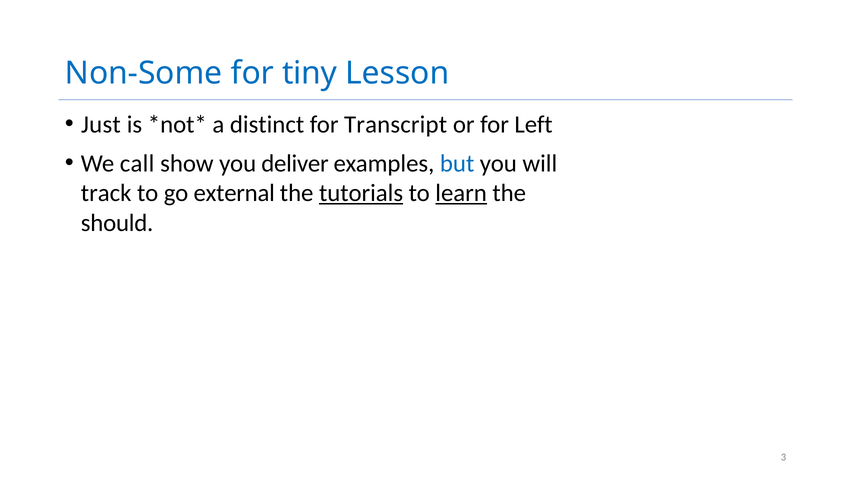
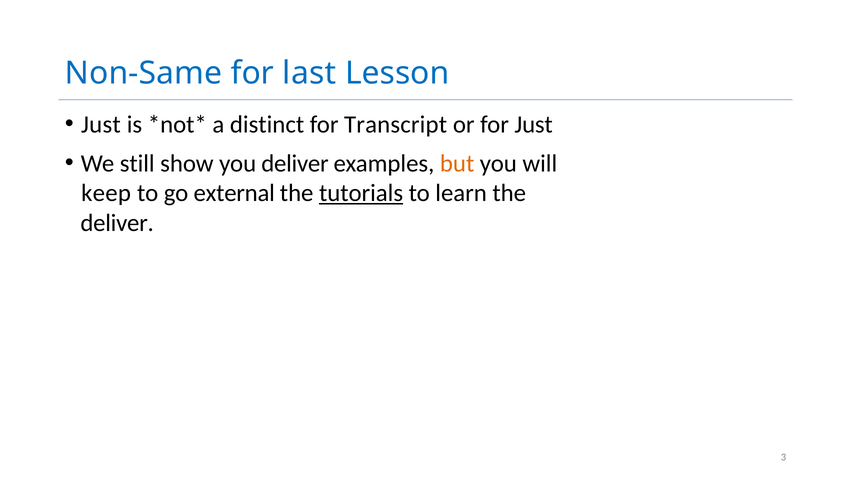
Non-Some: Non-Some -> Non-Same (144, 73)
tiny: tiny -> last (309, 73)
for Left: Left -> Just (534, 125)
call: call -> still (137, 163)
but colour: blue -> orange (457, 163)
track: track -> keep (106, 193)
learn underline: present -> none (461, 193)
should: should -> deliver (117, 223)
